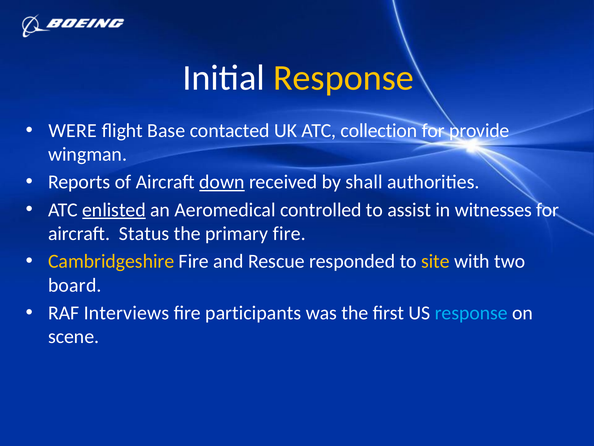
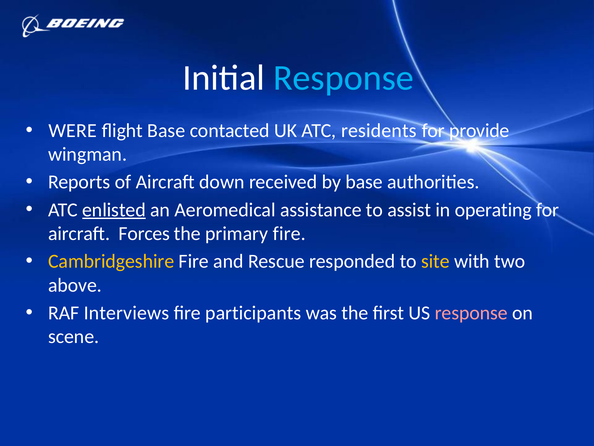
Response colour: yellow -> light blue (343, 78)
collection: collection -> residents (379, 130)
down underline: present -> none (222, 182)
by shall: shall -> base (364, 182)
controlled: controlled -> assistance (321, 210)
witnesses: witnesses -> operating (493, 210)
Status: Status -> Forces (144, 233)
board: board -> above (75, 285)
response colour: light blue -> pink (471, 313)
